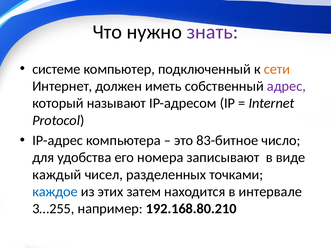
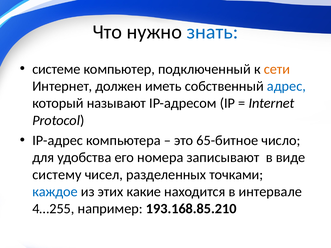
знать colour: purple -> blue (212, 32)
адрес colour: purple -> blue (286, 86)
83-битное: 83-битное -> 65-битное (227, 141)
каждый: каждый -> систему (57, 175)
затем: затем -> какие (144, 192)
3…255: 3…255 -> 4…255 (53, 209)
192.168.80.210: 192.168.80.210 -> 193.168.85.210 (191, 209)
